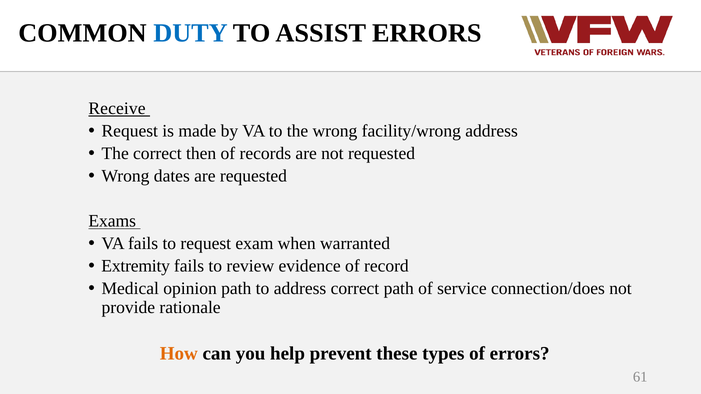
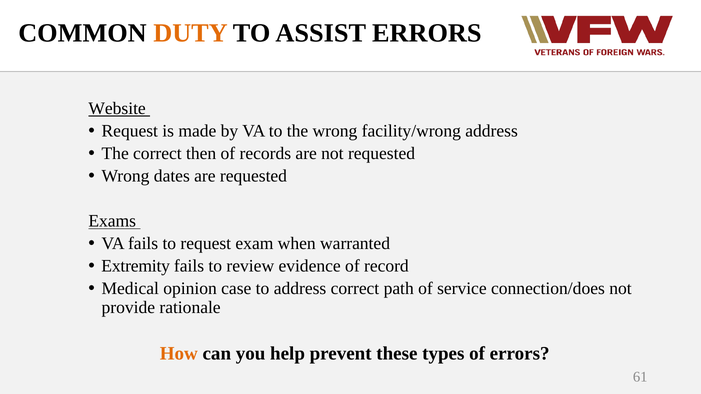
DUTY colour: blue -> orange (190, 33)
Receive: Receive -> Website (117, 108)
opinion path: path -> case (236, 289)
